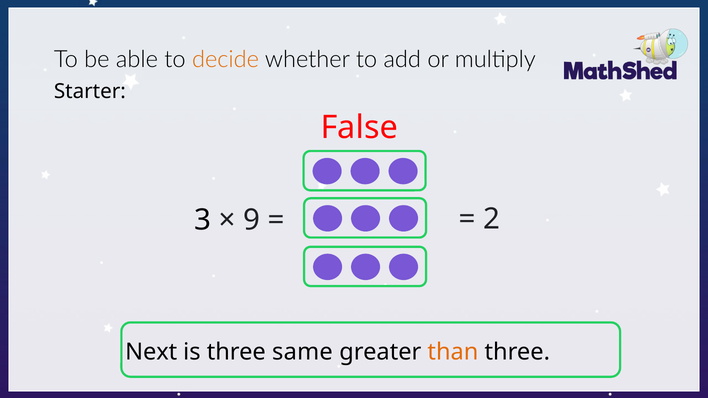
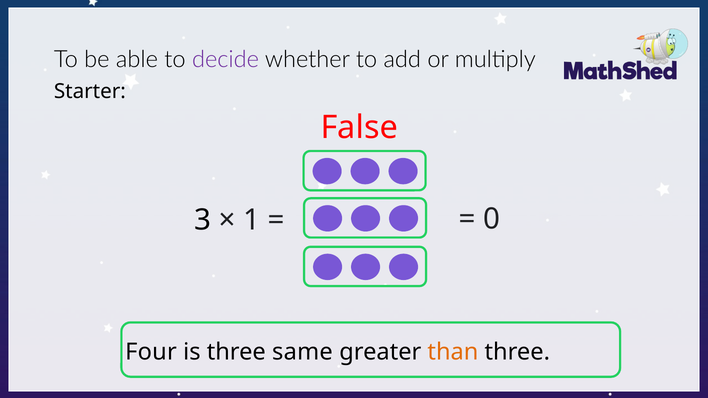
decide colour: orange -> purple (226, 60)
9: 9 -> 1 (252, 220)
2: 2 -> 0 (492, 219)
Next: Next -> Four (151, 352)
